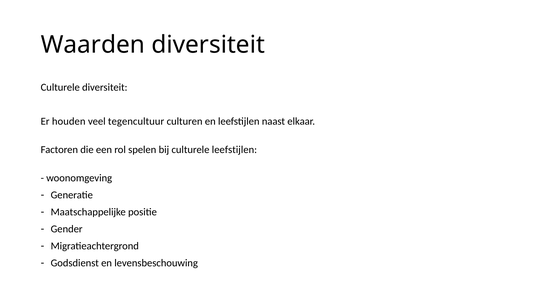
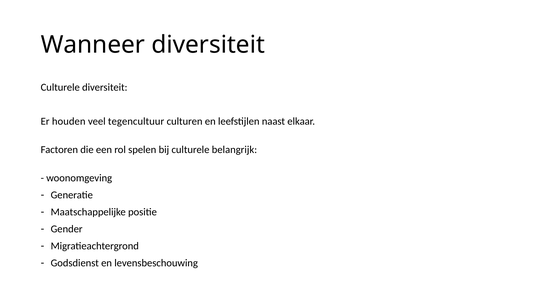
Waarden: Waarden -> Wanneer (93, 45)
culturele leefstijlen: leefstijlen -> belangrijk (234, 150)
